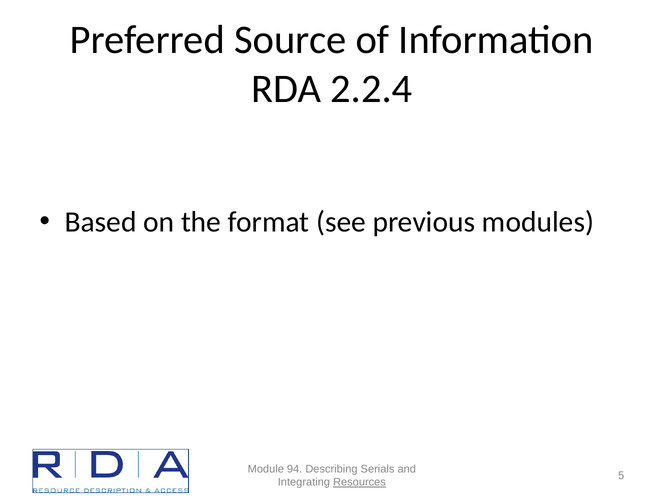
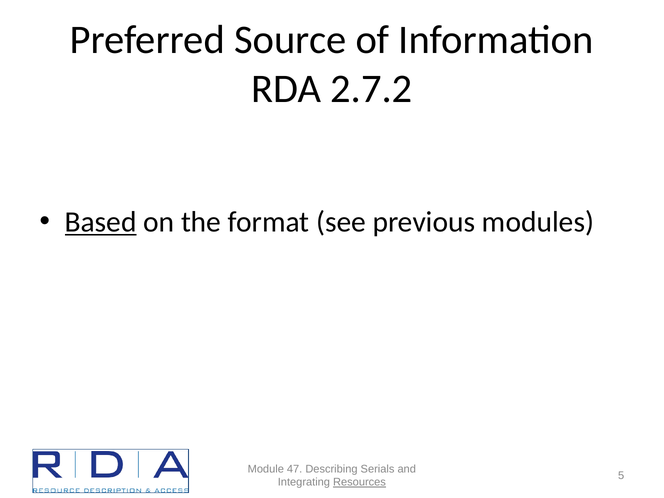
2.2.4: 2.2.4 -> 2.7.2 (371, 89)
Based underline: none -> present (101, 222)
94: 94 -> 47 (295, 469)
